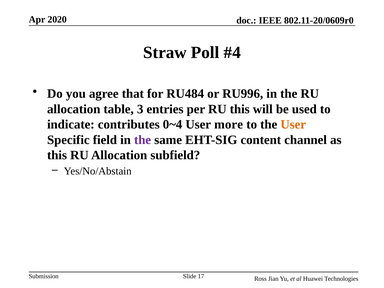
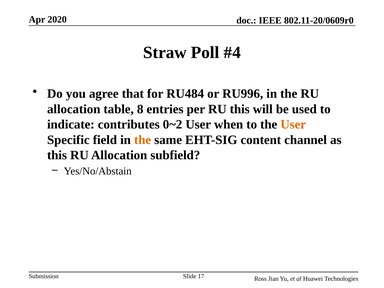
3: 3 -> 8 (140, 109)
0~4: 0~4 -> 0~2 (173, 124)
more: more -> when (229, 124)
the colour: purple -> orange (143, 140)
